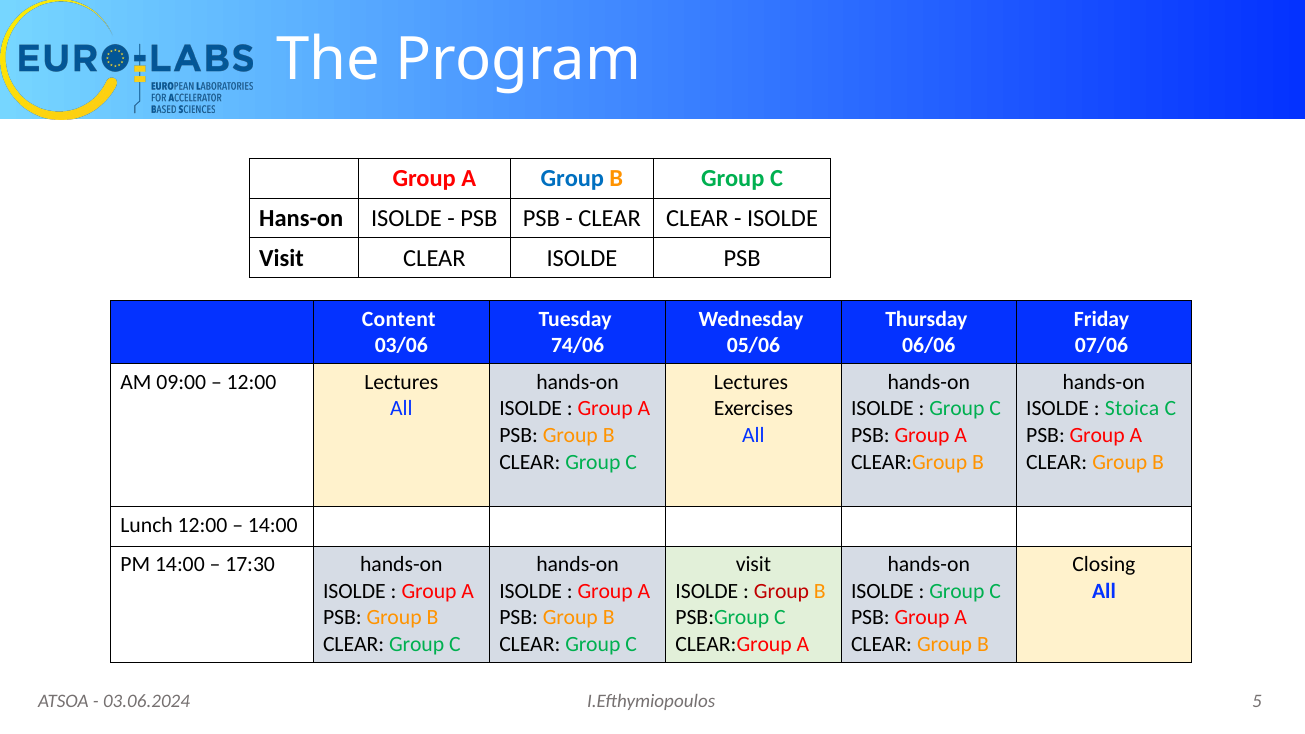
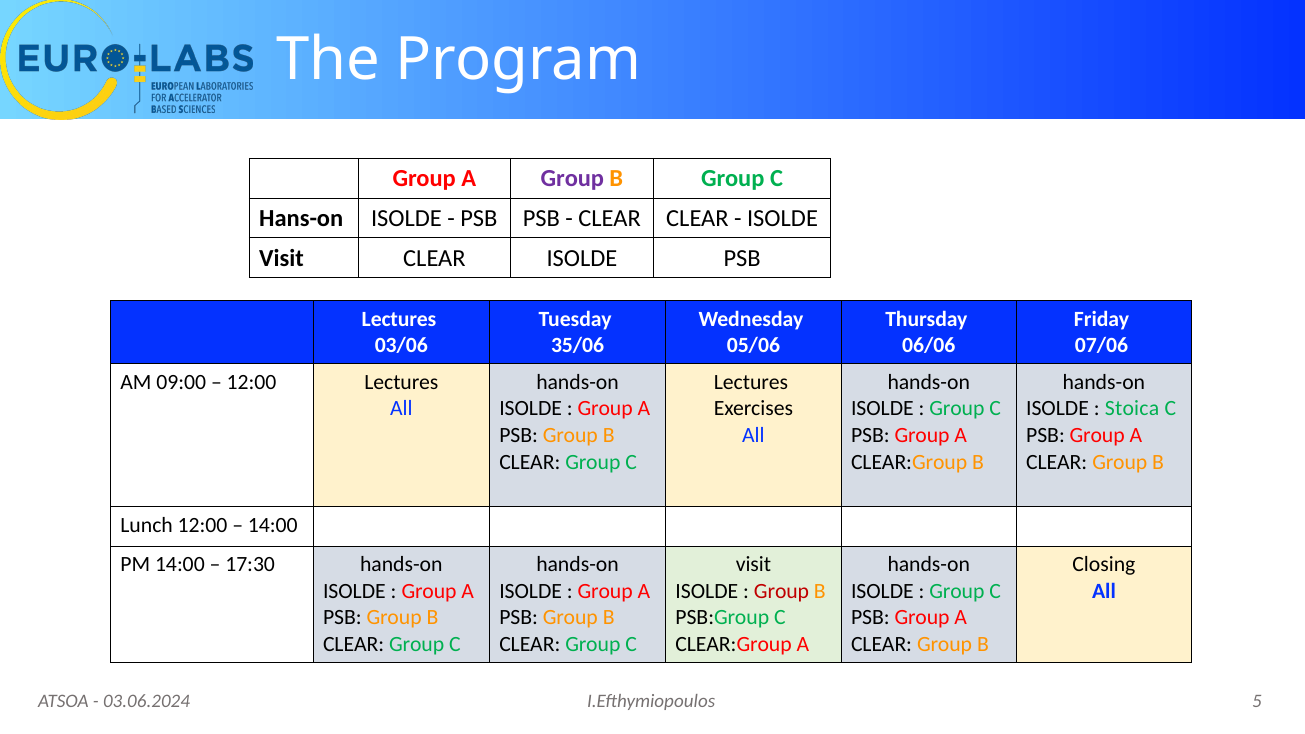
Group colour: blue -> purple (572, 179)
Content: Content -> Lectures (399, 319)
74/06: 74/06 -> 35/06 (578, 346)
